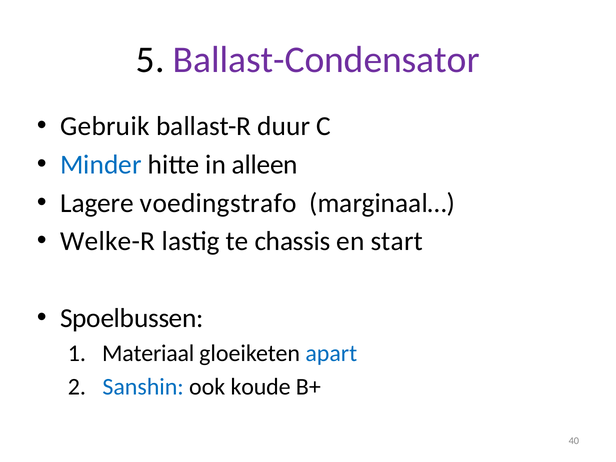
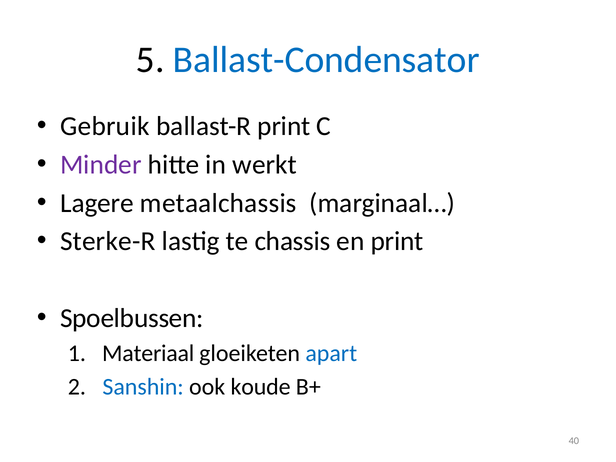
Ballast-Condensator colour: purple -> blue (326, 60)
ballast-R duur: duur -> print (284, 126)
Minder colour: blue -> purple (101, 165)
alleen: alleen -> werkt (265, 165)
voedingstrafo: voedingstrafo -> metaalchassis (218, 203)
Welke-R: Welke-R -> Sterke-R (108, 241)
en start: start -> print (397, 241)
